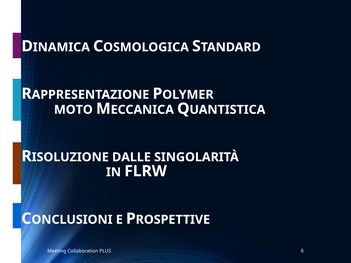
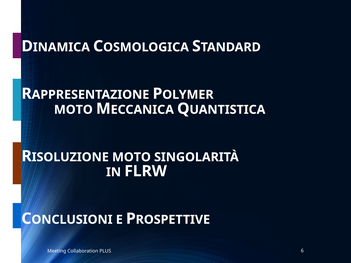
DALLE: DALLE -> MOTO (131, 157)
